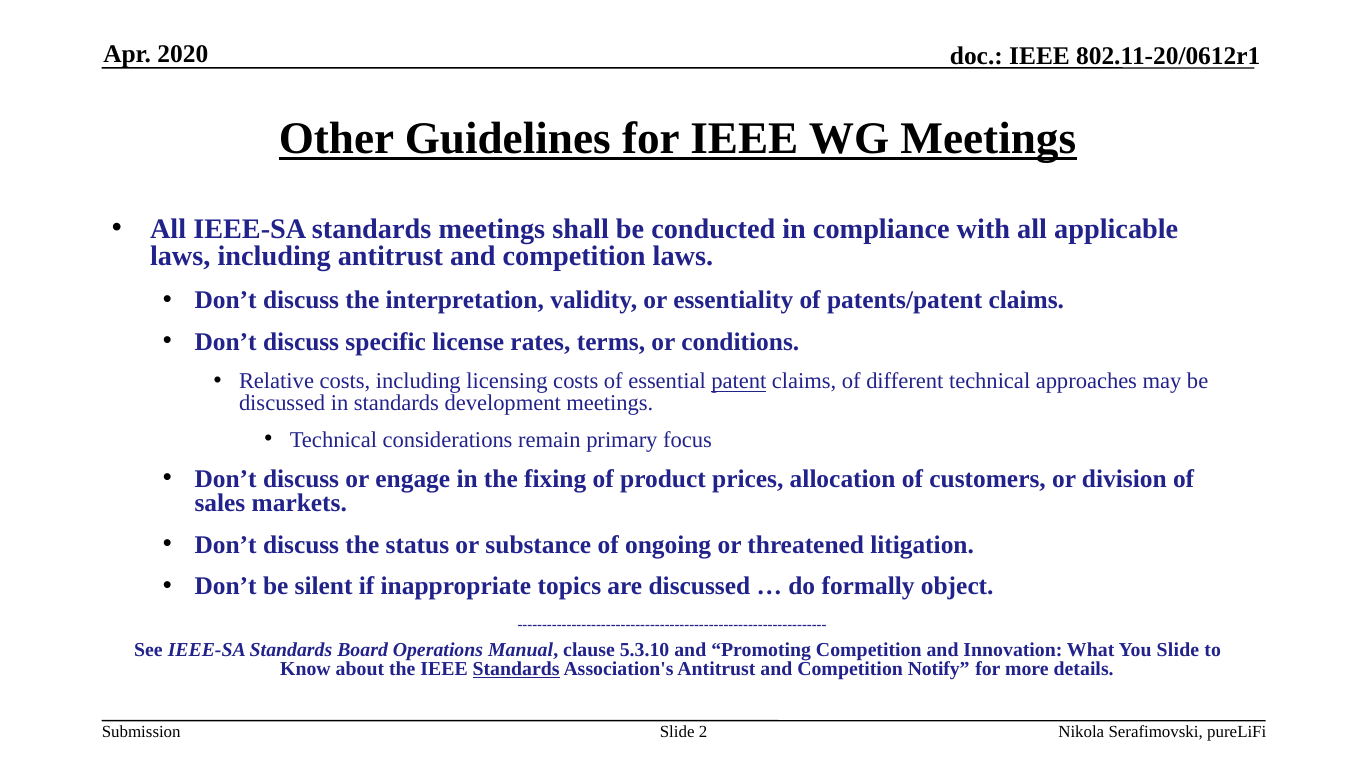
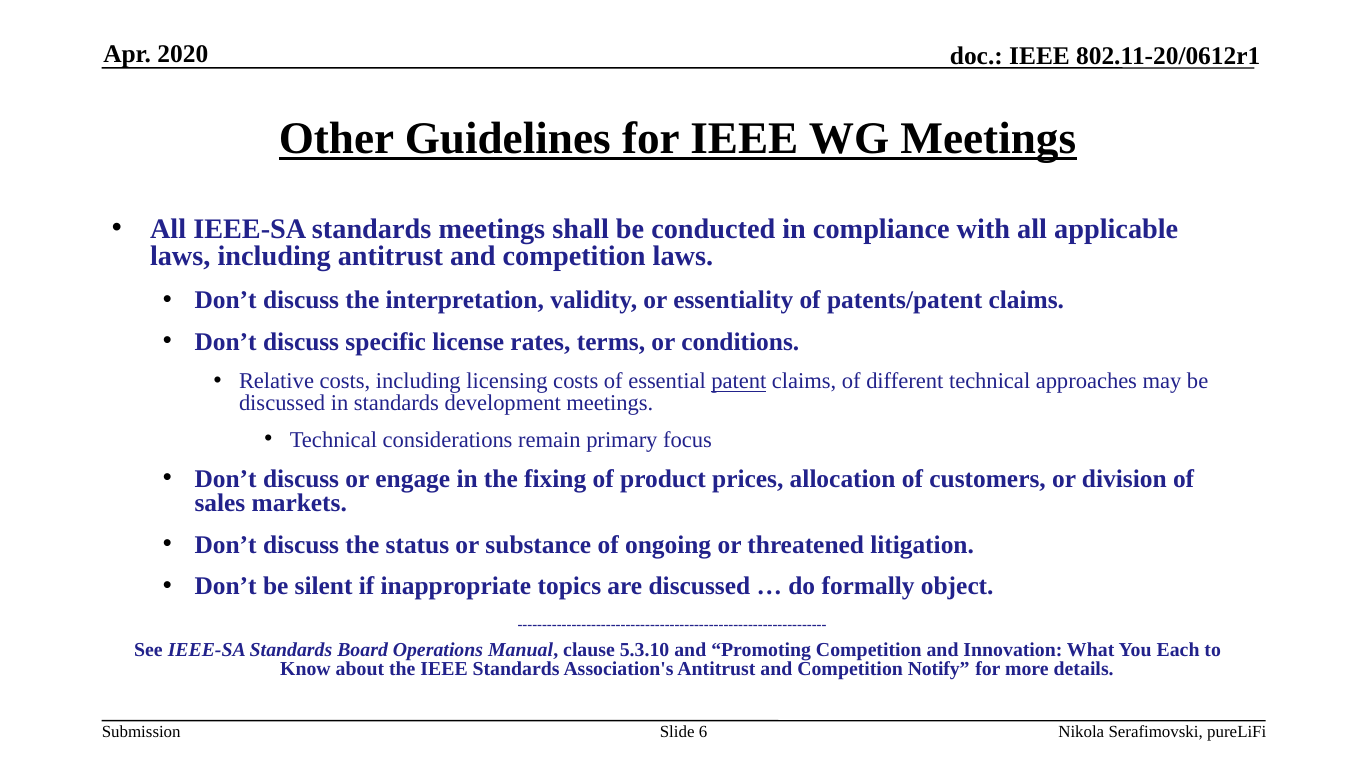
You Slide: Slide -> Each (1178, 650)
Standards underline: present -> none (516, 669)
2: 2 -> 6 (703, 732)
